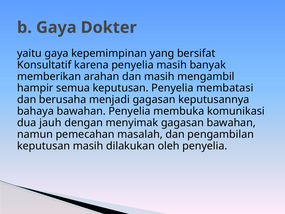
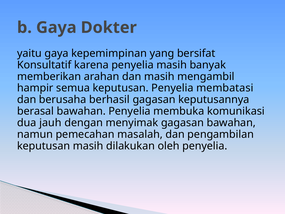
menjadi: menjadi -> berhasil (109, 100)
bahaya: bahaya -> berasal (35, 111)
